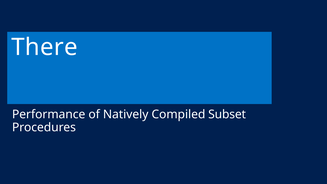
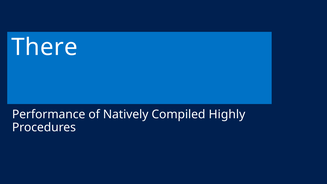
Subset: Subset -> Highly (227, 114)
